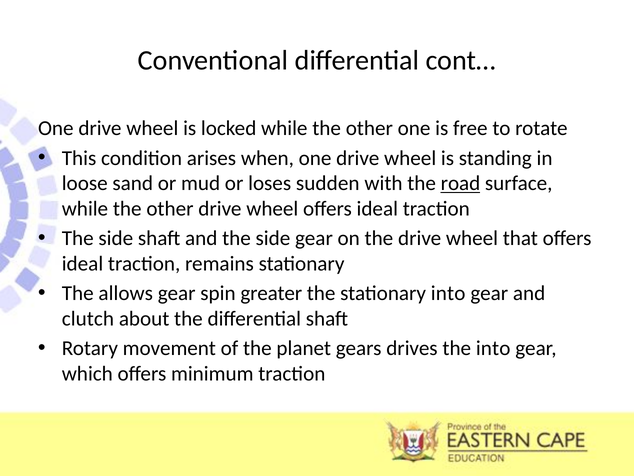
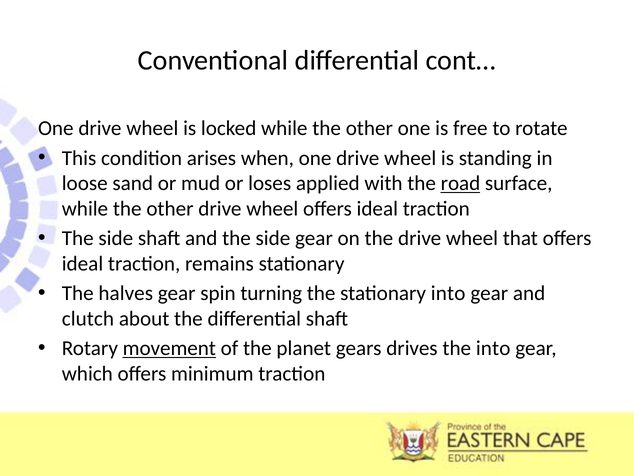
sudden: sudden -> applied (328, 183)
allows: allows -> halves (126, 293)
greater: greater -> turning (271, 293)
movement underline: none -> present (169, 348)
